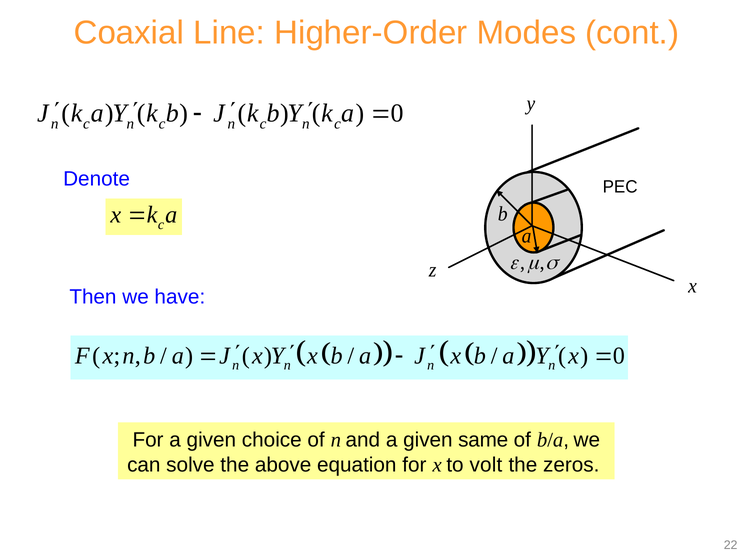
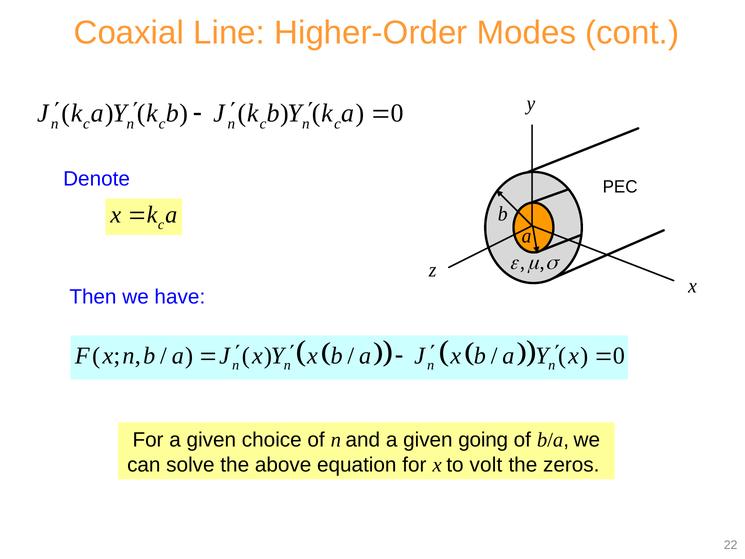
same: same -> going (483, 440)
